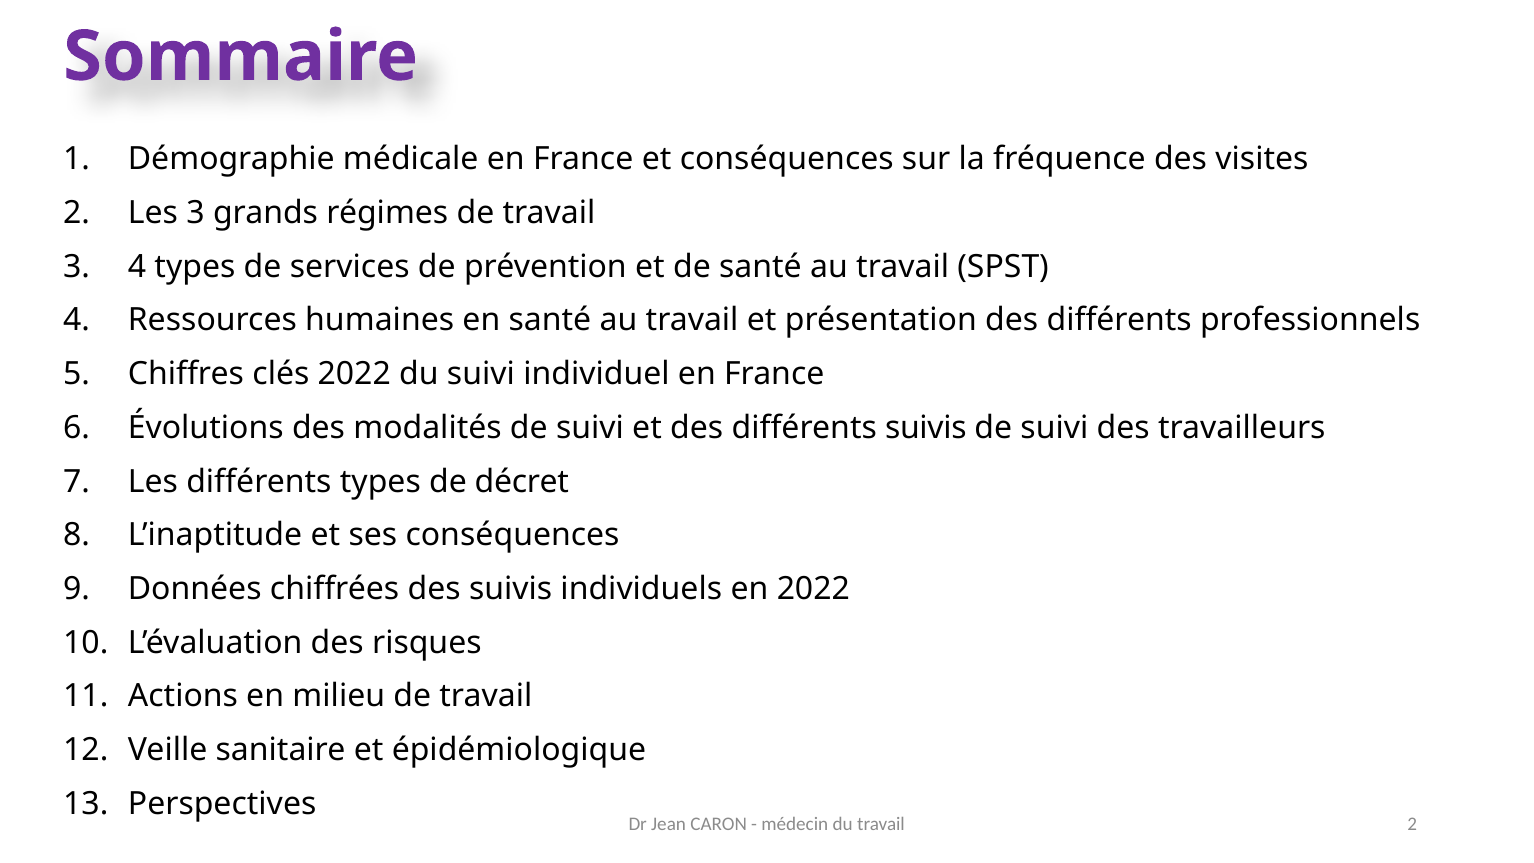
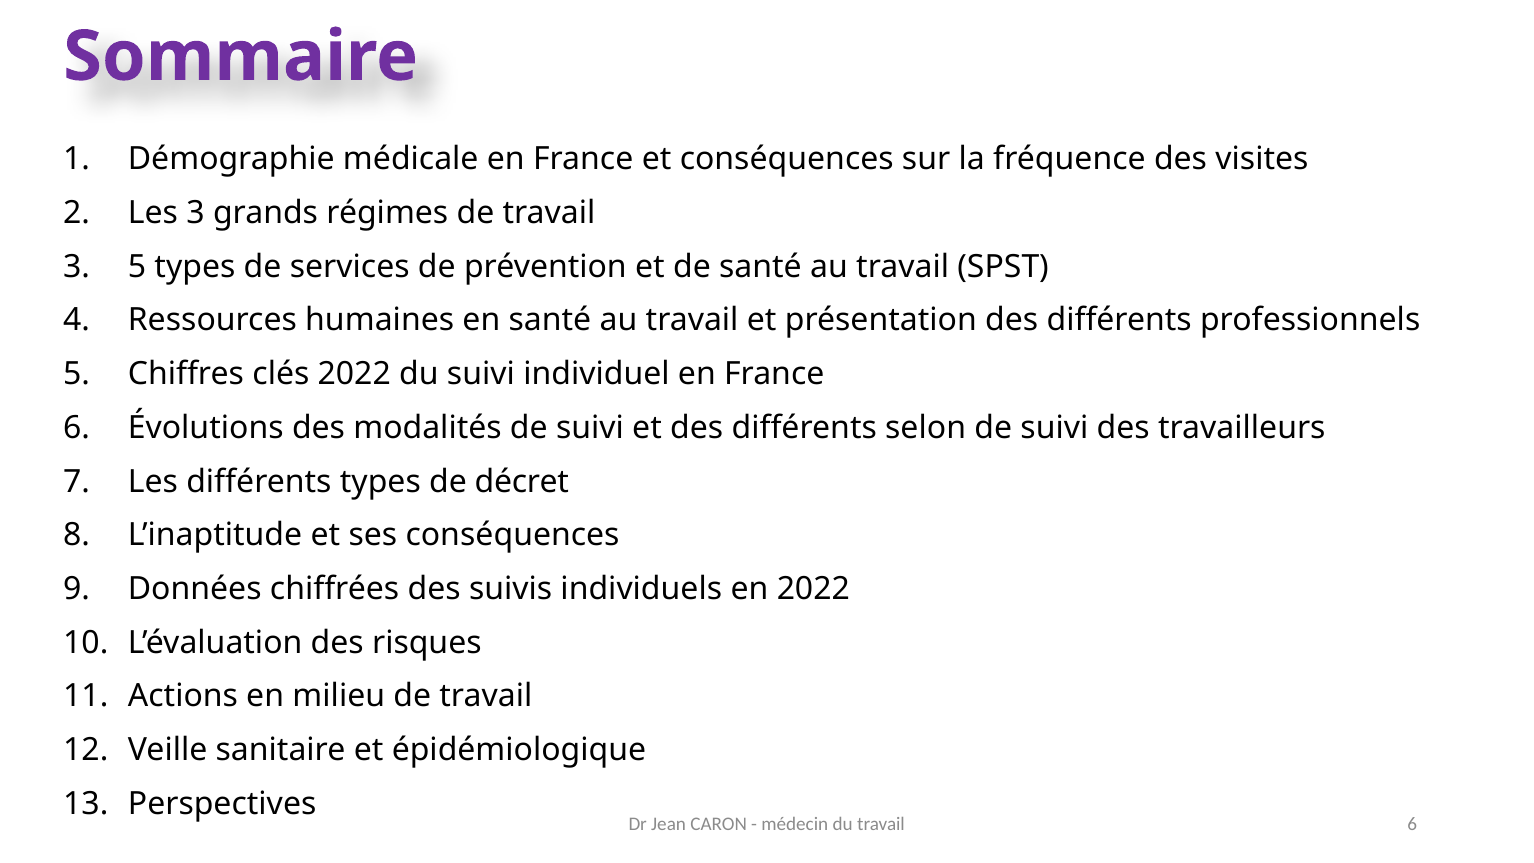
3 4: 4 -> 5 (137, 267)
différents suivis: suivis -> selon (926, 428)
travail 2: 2 -> 6 (1412, 824)
